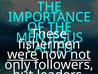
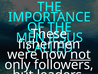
were underline: present -> none (22, 54)
